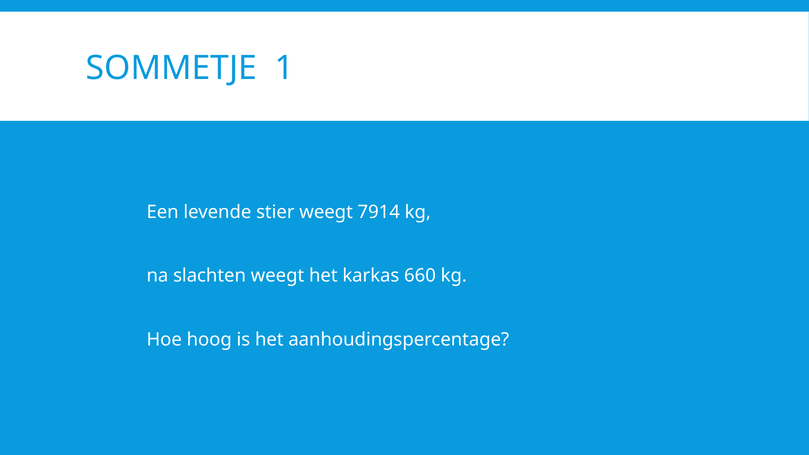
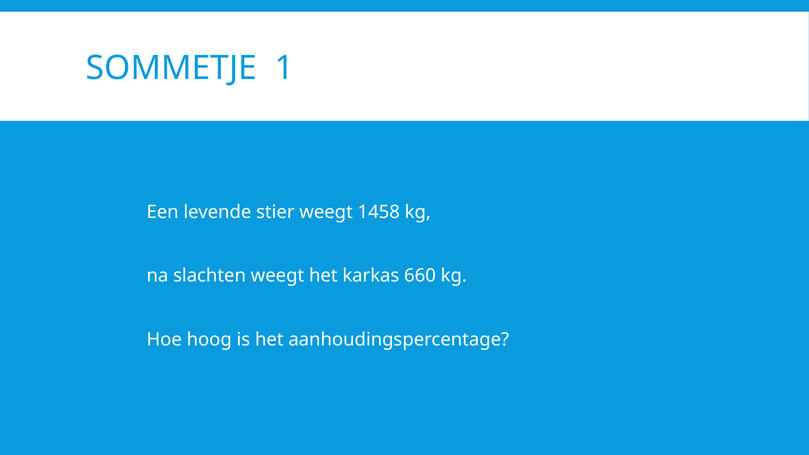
7914: 7914 -> 1458 (379, 212)
